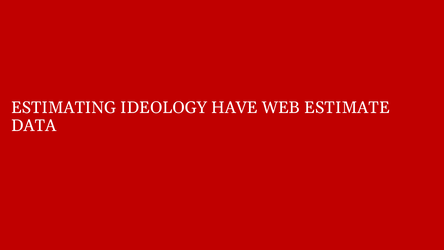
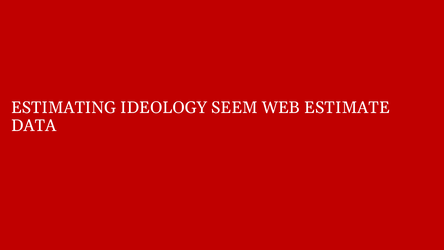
HAVE: HAVE -> SEEM (234, 107)
